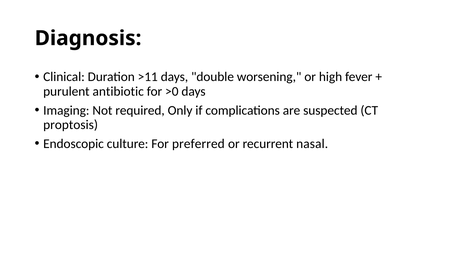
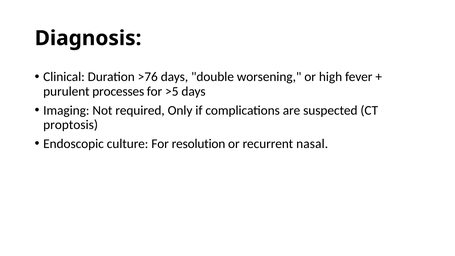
>11: >11 -> >76 (148, 77)
antibiotic: antibiotic -> processes (118, 91)
>0: >0 -> >5 (172, 91)
preferred: preferred -> resolution (199, 144)
